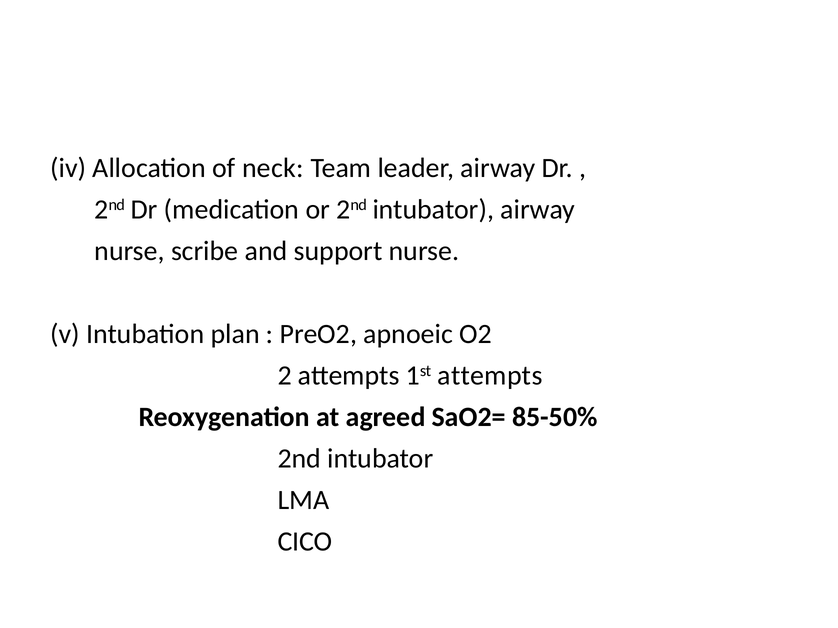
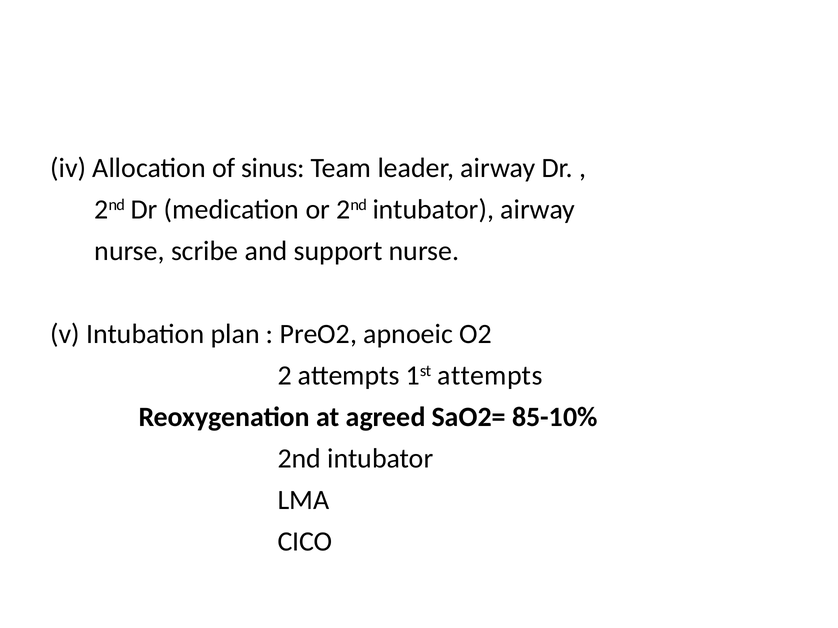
neck: neck -> sinus (273, 168)
85-50%: 85-50% -> 85-10% (555, 417)
